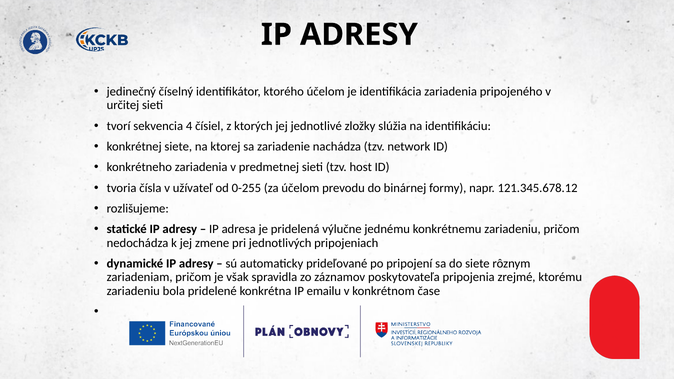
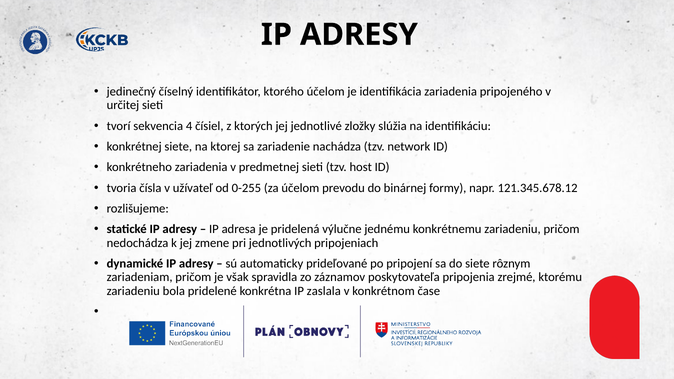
emailu: emailu -> zaslala (324, 291)
